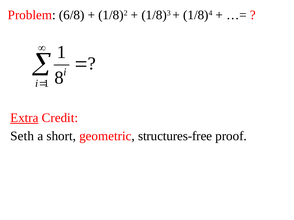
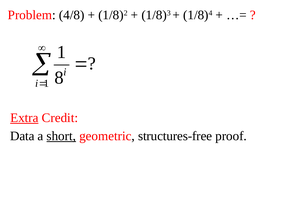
6/8: 6/8 -> 4/8 (72, 15)
Seth: Seth -> Data (22, 136)
short underline: none -> present (61, 136)
